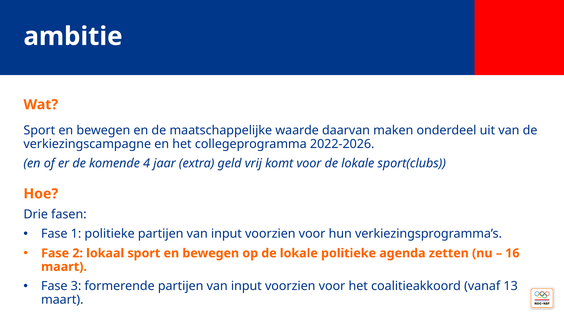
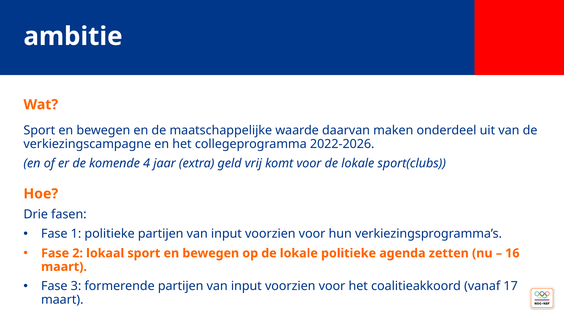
13: 13 -> 17 (511, 286)
